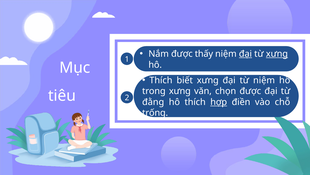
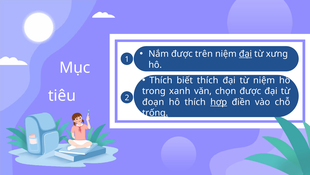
thấy: thấy -> trên (204, 54)
xưng underline: present -> none (277, 54)
biết xưng: xưng -> thích (208, 80)
trong xưng: xưng -> xanh (180, 91)
đằng: đằng -> đoạn (153, 102)
trống underline: none -> present (155, 113)
